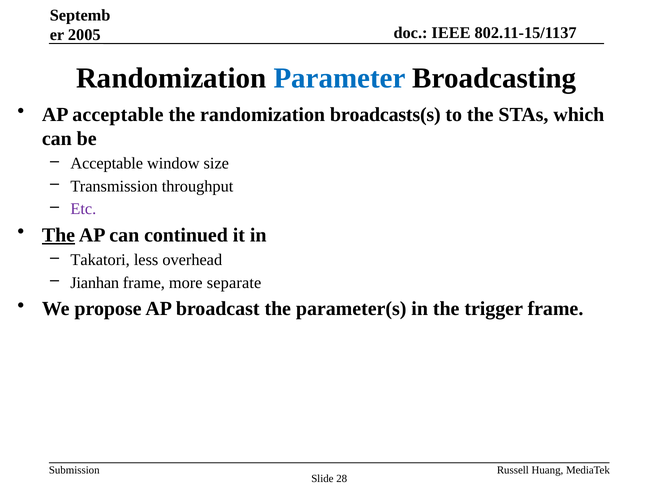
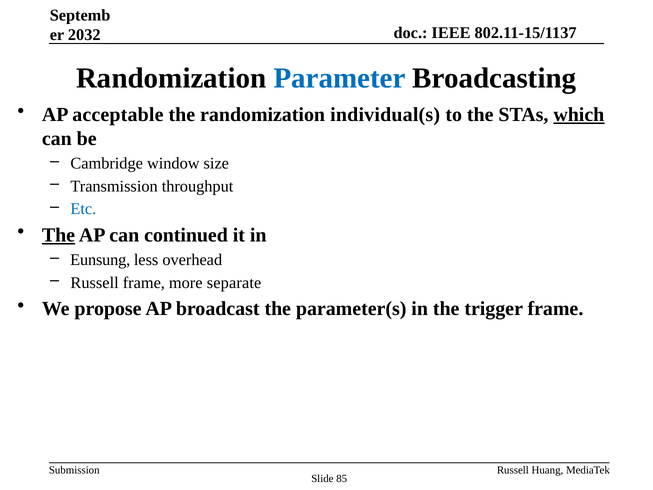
2005: 2005 -> 2032 (84, 35)
broadcasts(s: broadcasts(s -> individual(s (385, 115)
which underline: none -> present (579, 115)
Acceptable: Acceptable -> Cambridge (107, 163)
Etc colour: purple -> blue (83, 209)
Takatori: Takatori -> Eunsung (100, 260)
Jianhan: Jianhan -> Russell (95, 283)
28: 28 -> 85 (342, 479)
